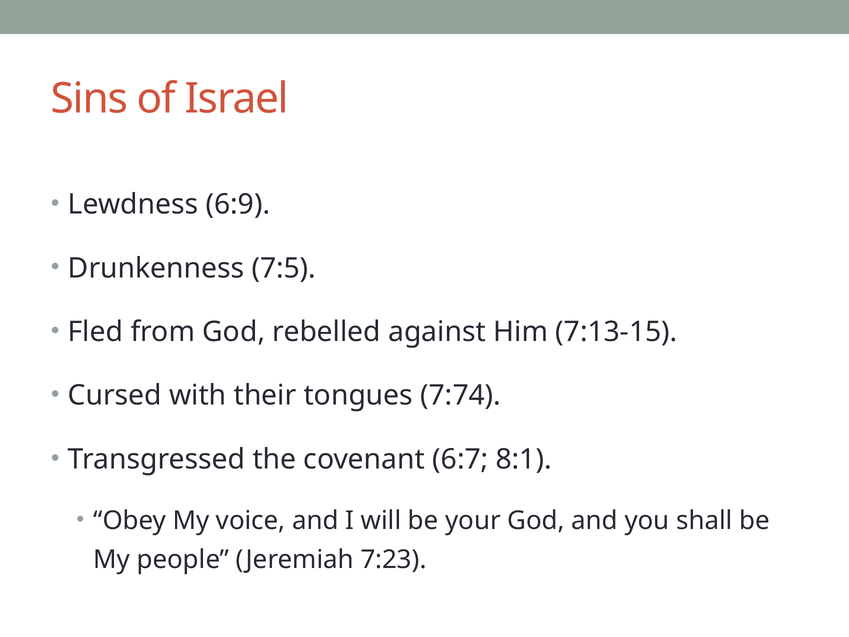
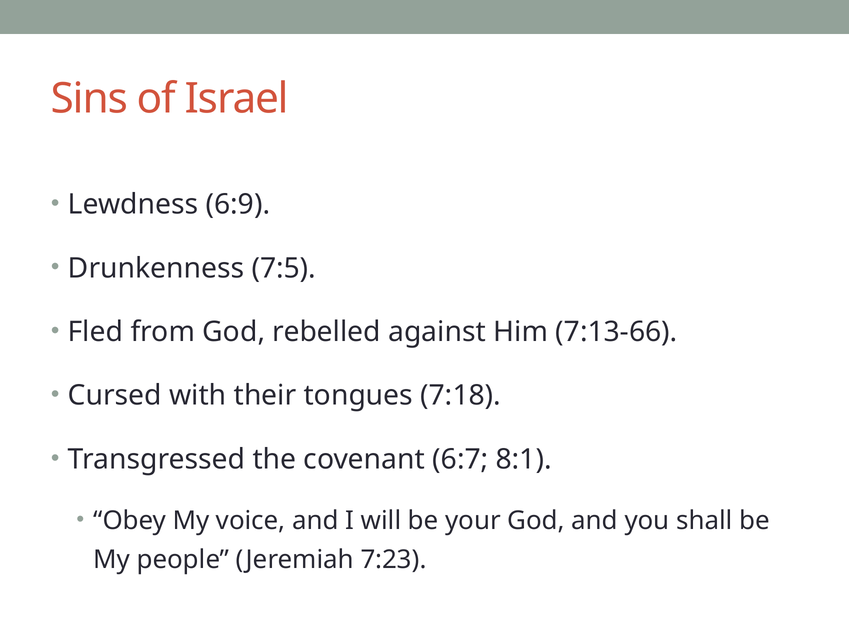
7:13-15: 7:13-15 -> 7:13-66 (616, 332)
7:74: 7:74 -> 7:18 (461, 395)
